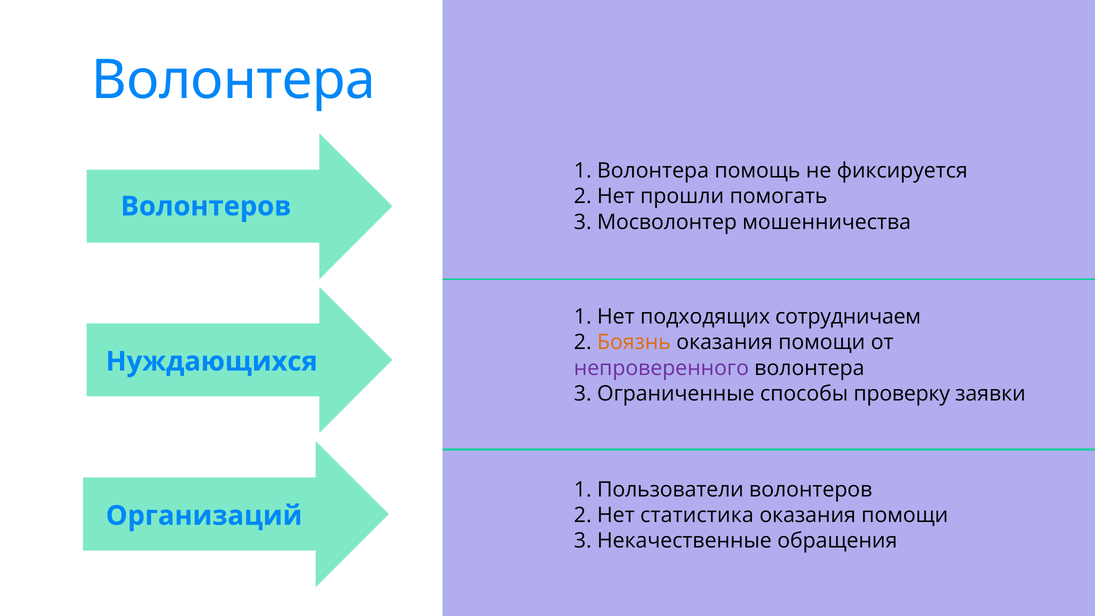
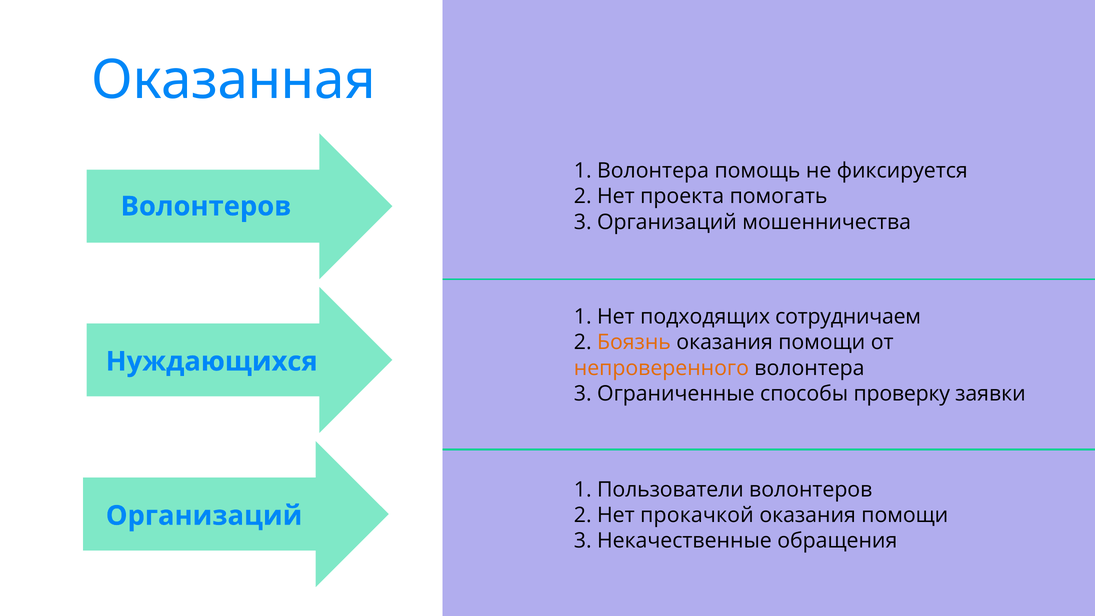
Волонтера: Волонтера -> Оказанная (234, 80)
прошли: прошли -> проекта (682, 196)
3 Мосволонтер: Мосволонтер -> Организаций (667, 222)
непроверенного colour: purple -> orange (661, 368)
статистика: статистика -> прокачкой (697, 515)
